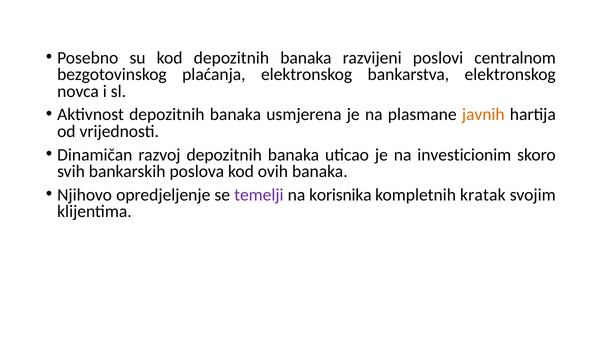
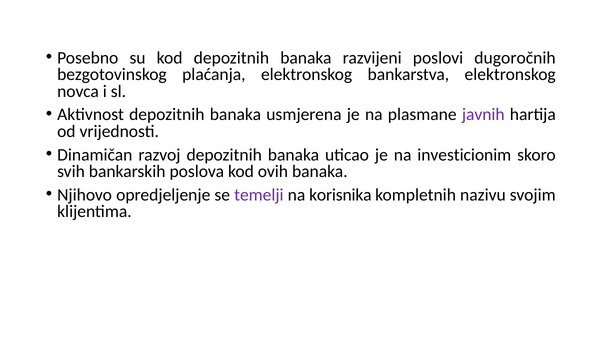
centralnom: centralnom -> dugoročnih (515, 58)
javnih colour: orange -> purple (483, 115)
kratak: kratak -> nazivu (483, 195)
